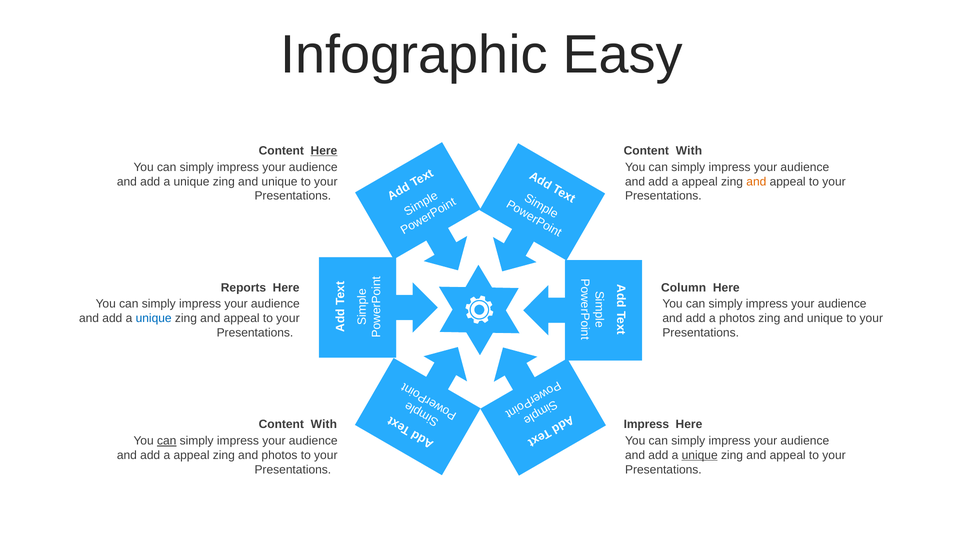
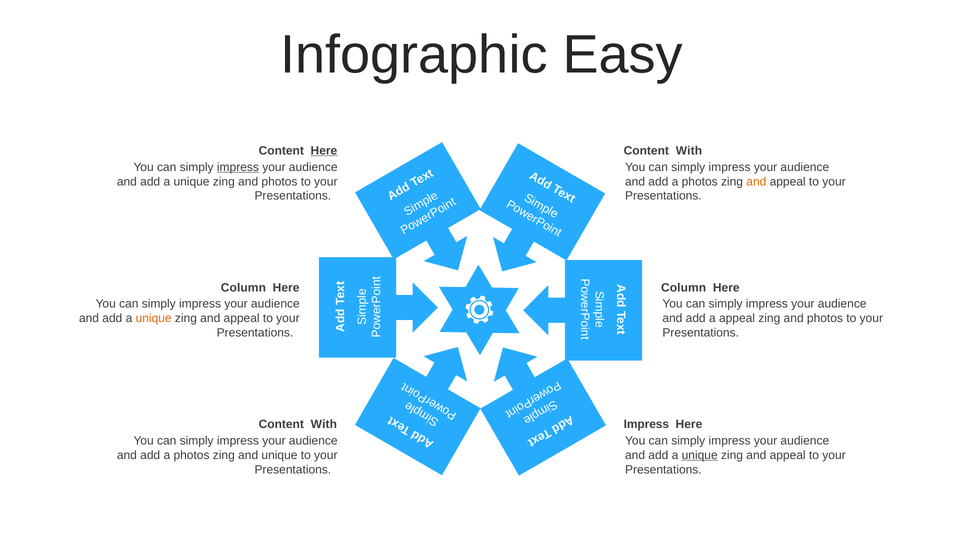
impress underline: none -> present (238, 167)
unique zing and unique: unique -> photos (279, 181)
appeal: appeal -> photos (700, 181)
Reports: Reports -> Column (243, 287)
unique colour: blue -> orange (154, 318)
a photos: photos -> appeal (737, 318)
unique: unique -> photos (825, 318)
can underline: present -> none (167, 440)
appeal: appeal -> photos (192, 455)
and photos: photos -> unique (279, 455)
